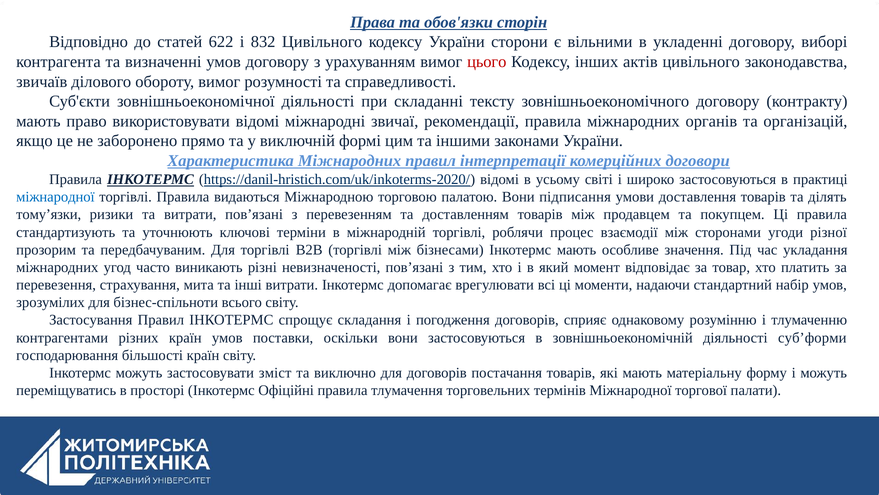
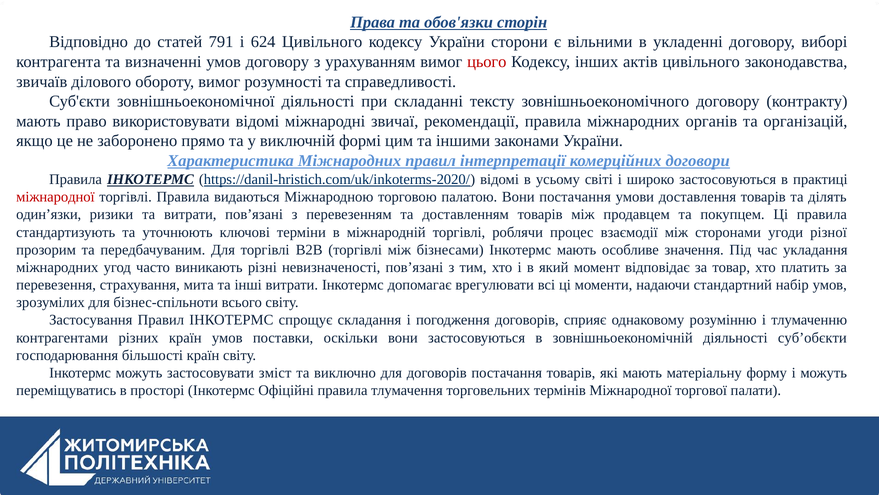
622: 622 -> 791 (221, 42)
832: 832 -> 624 (263, 42)
міжнародної colour: blue -> red (55, 197)
Вони підписання: підписання -> постачання (575, 197)
тому’язки: тому’язки -> один’язки (49, 214)
суб’форми: суб’форми -> суб’обєкти (812, 337)
